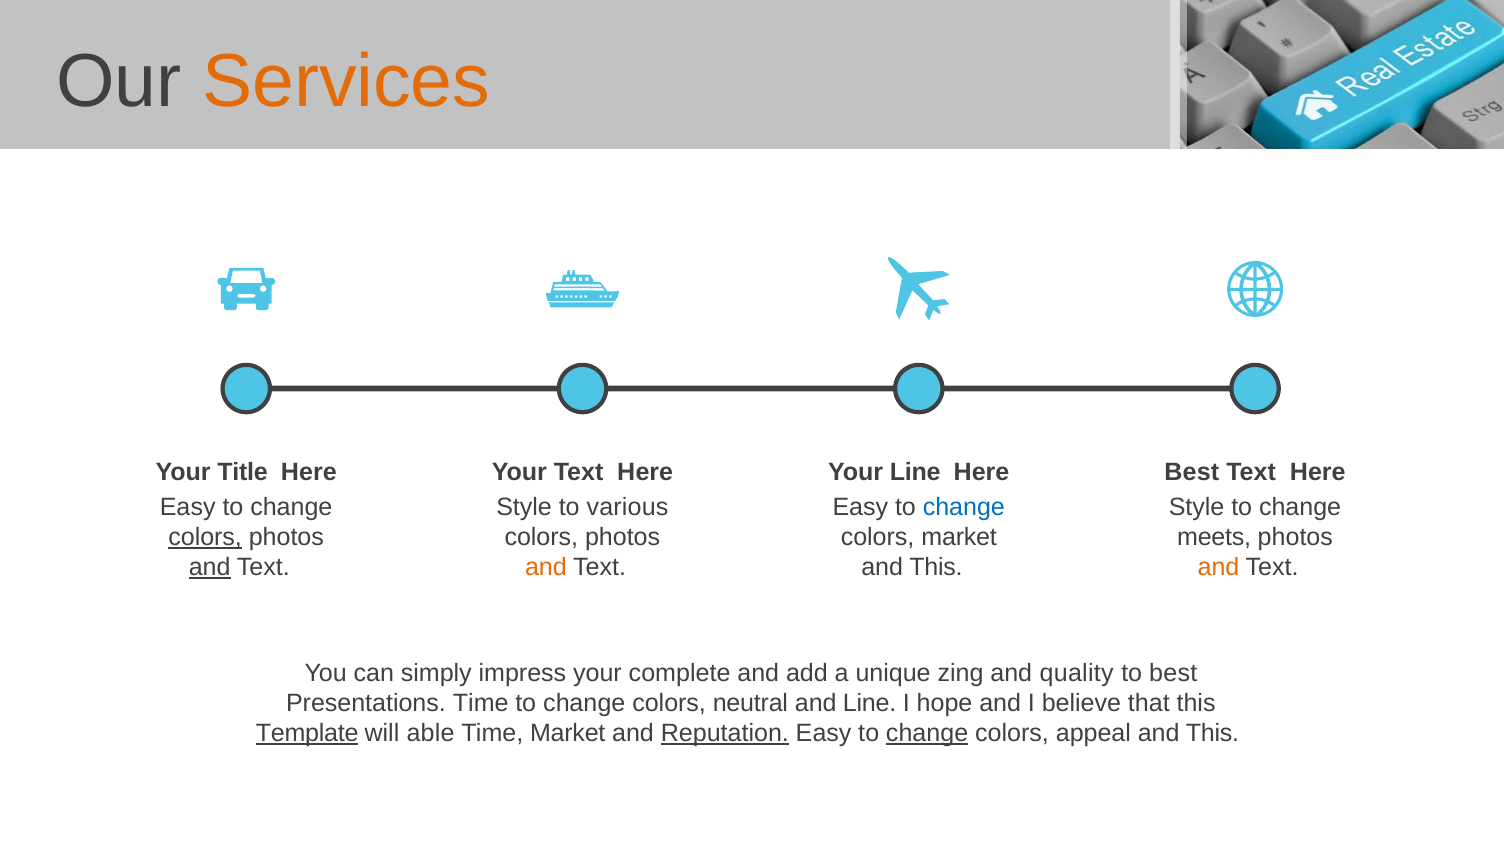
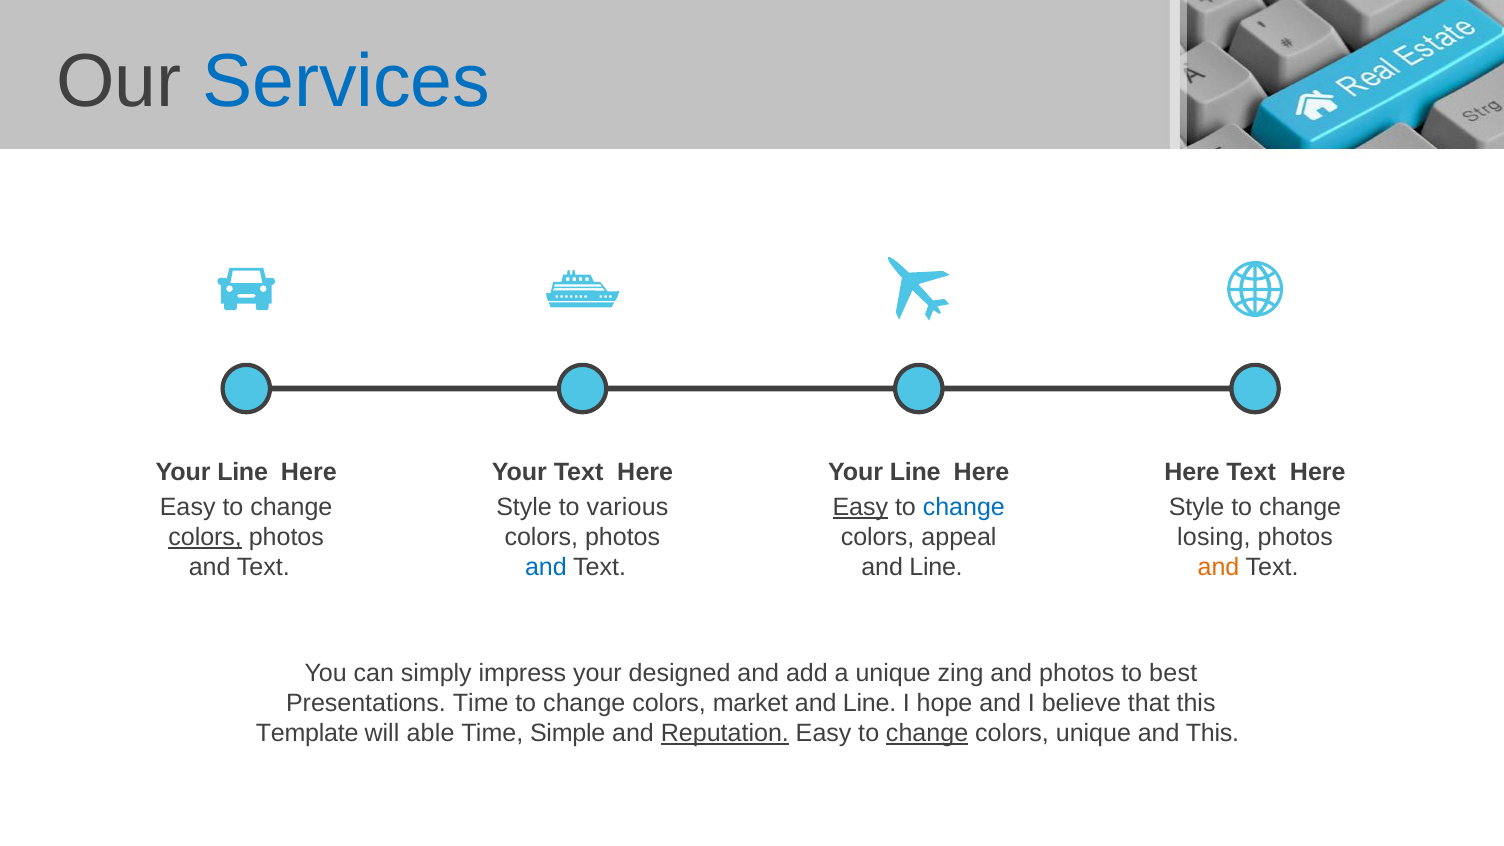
Services colour: orange -> blue (346, 82)
Title: Title -> Line (243, 472)
Best: Best -> Here (1192, 472)
Easy underline: none -> present (860, 507)
colors market: market -> appeal (959, 537)
meets: meets -> losing (1214, 537)
and underline: present -> none (210, 567)
and colour: orange -> blue (546, 567)
This: This -> Line (936, 567)
complete: complete -> designed (680, 673)
and quality: quality -> photos (1077, 673)
neutral: neutral -> market (750, 703)
Template underline: present -> none (307, 733)
Time Market: Market -> Simple (568, 733)
colors appeal: appeal -> unique (1093, 733)
